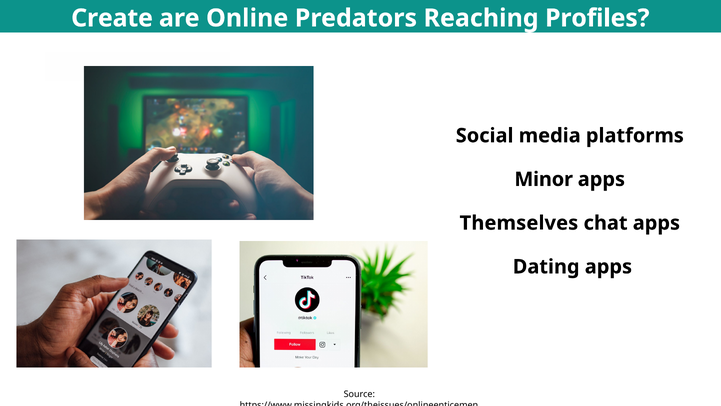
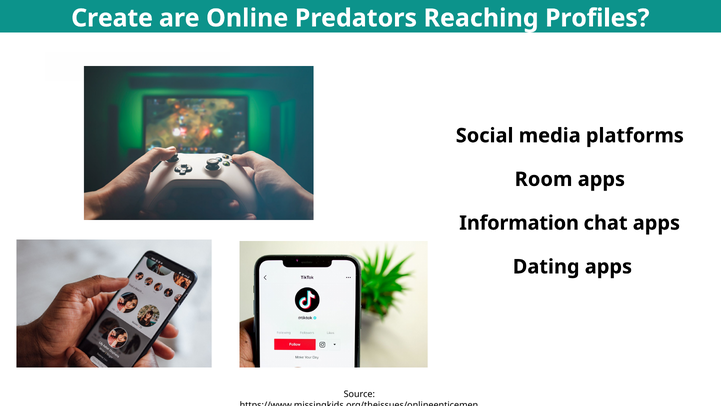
Minor: Minor -> Room (544, 179)
Themselves: Themselves -> Information (519, 223)
